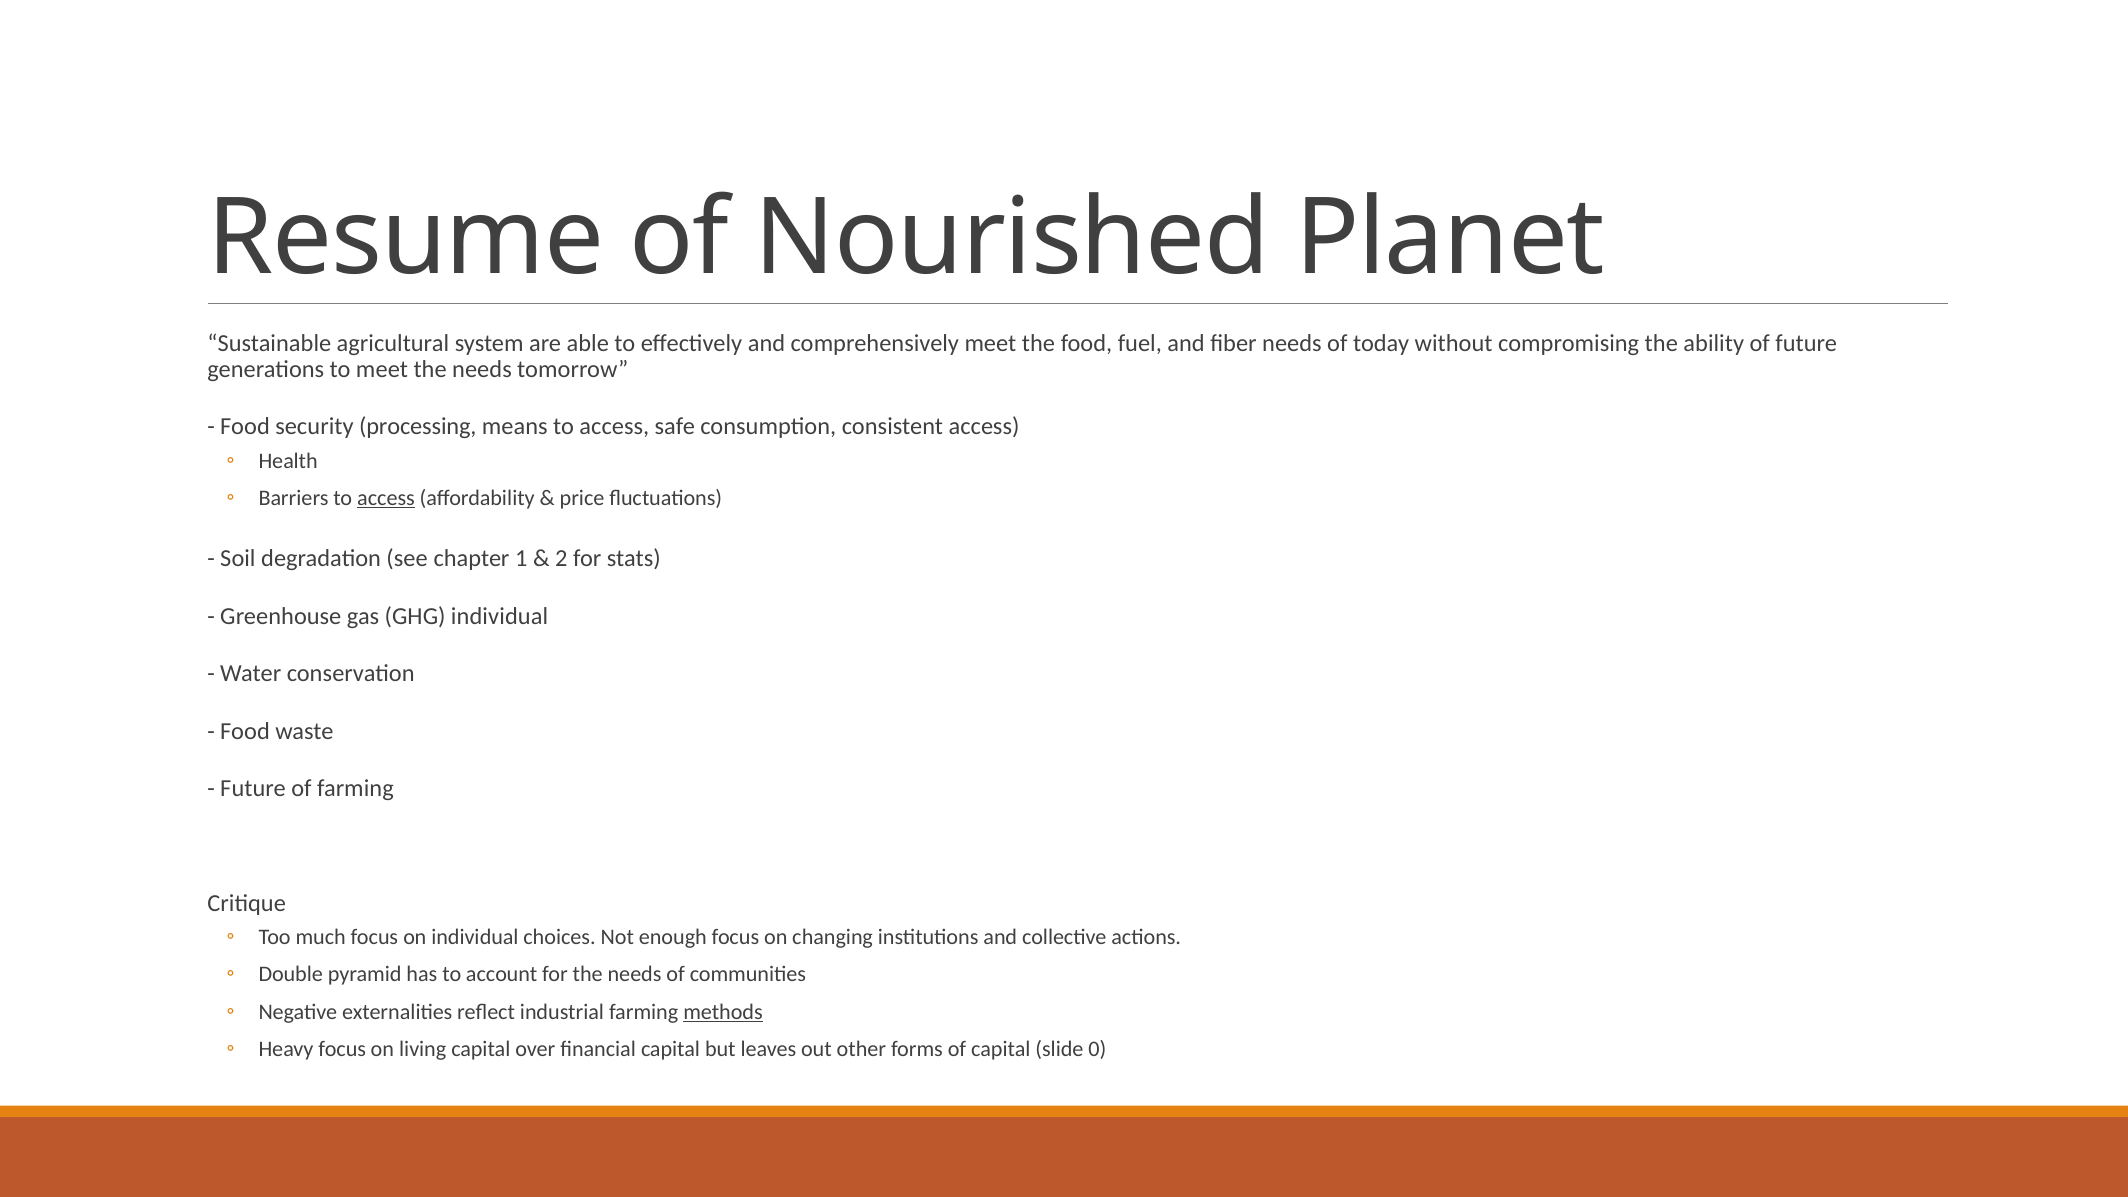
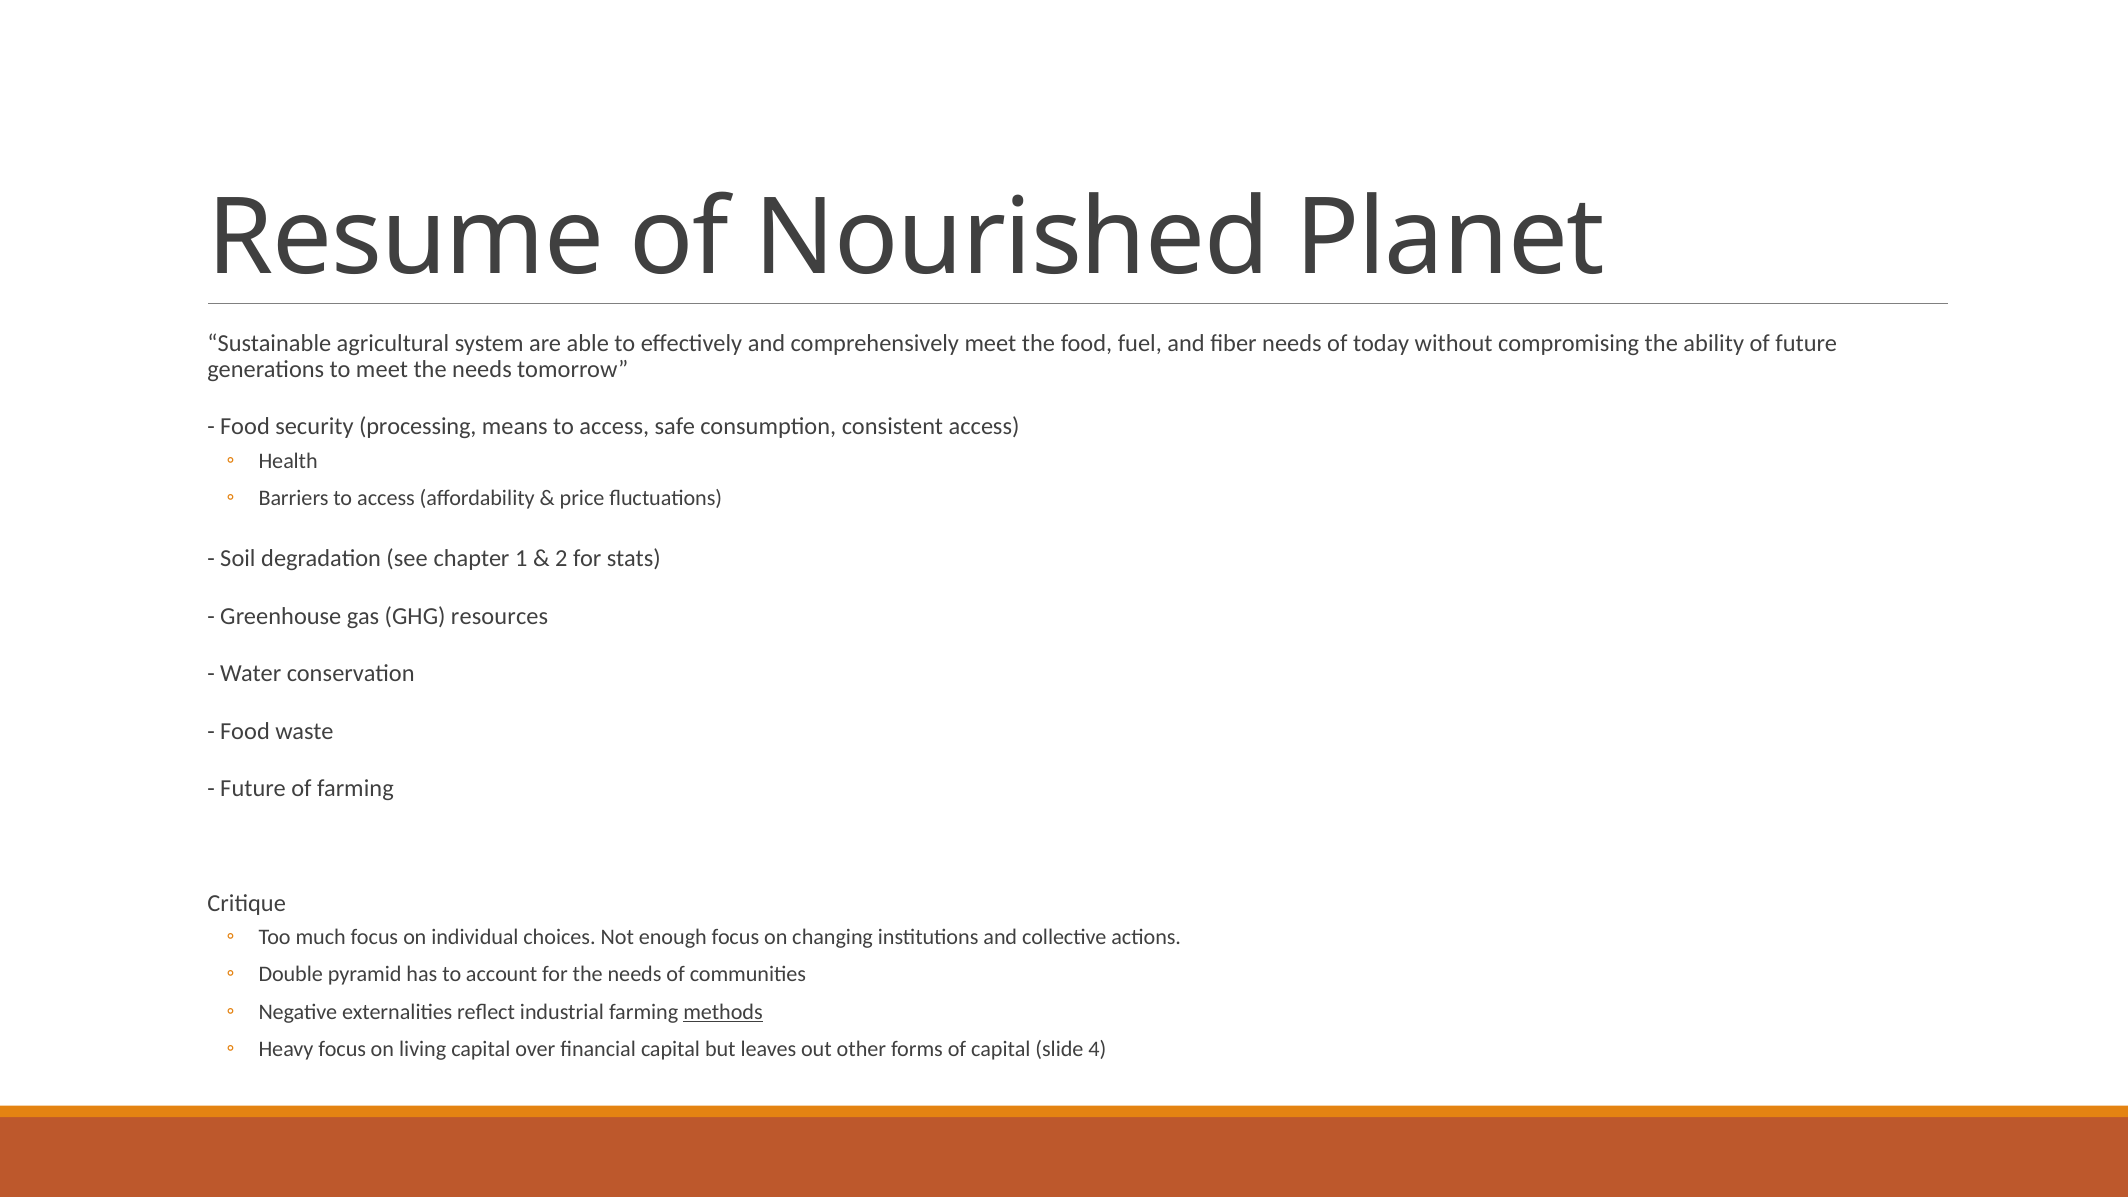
access underline: present -> none (386, 498)
GHG individual: individual -> resources (500, 616)
0: 0 -> 4 (1097, 1049)
